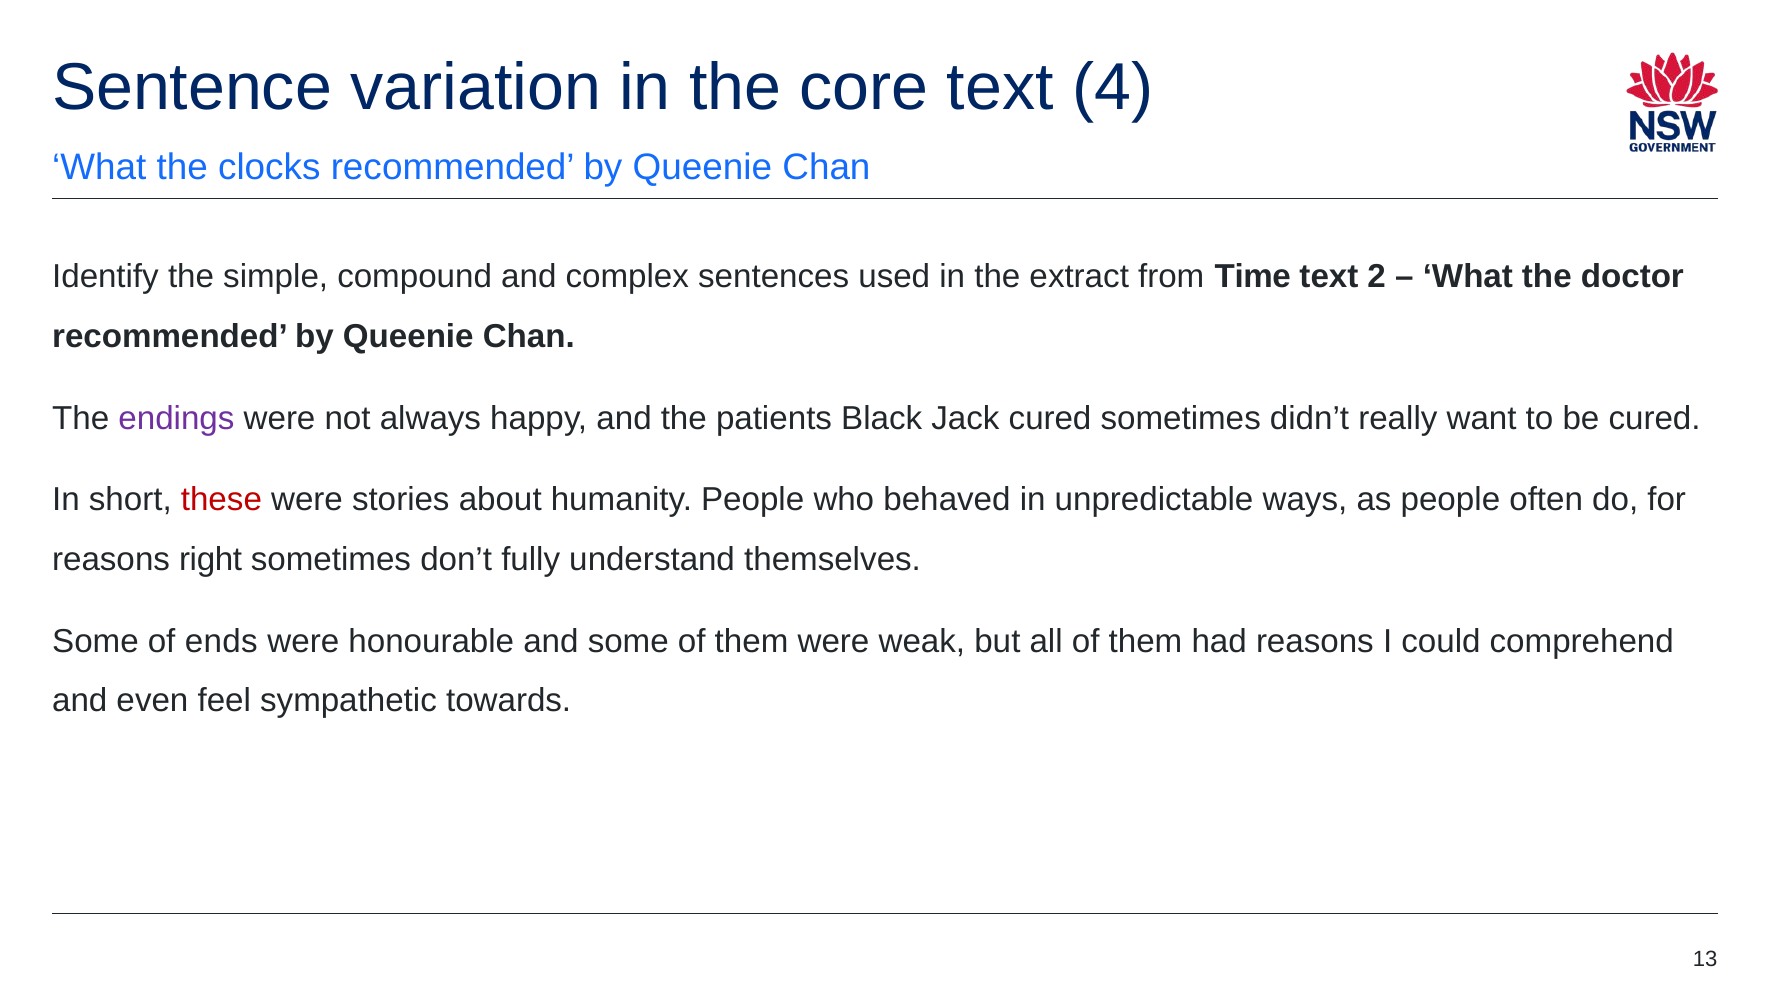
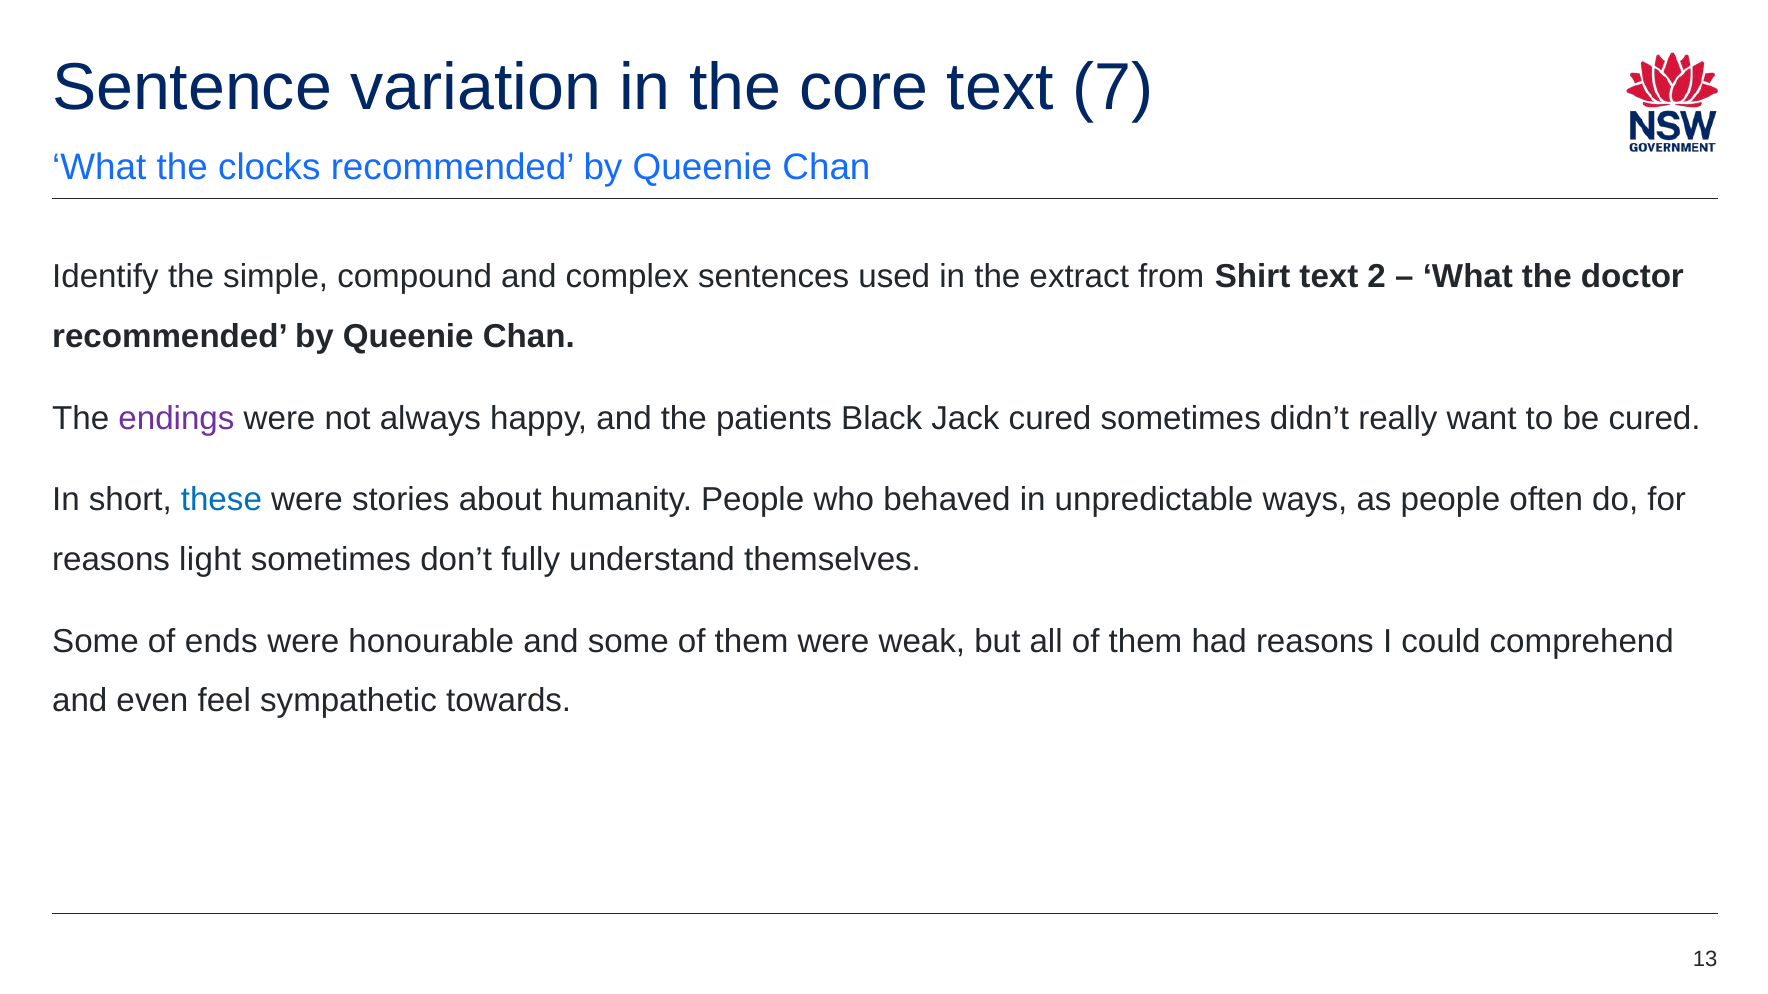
4: 4 -> 7 (1113, 88)
Time: Time -> Shirt (1253, 277)
these colour: red -> blue (221, 500)
right: right -> light (210, 560)
